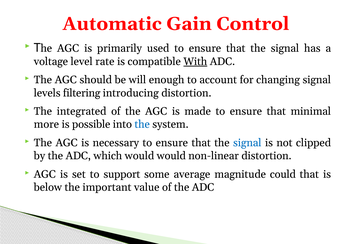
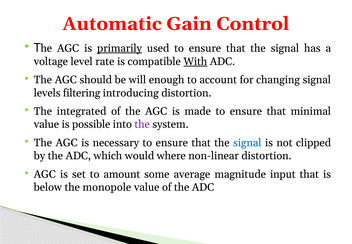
primarily underline: none -> present (119, 48)
more: more -> value (46, 124)
the colour: blue -> purple (142, 124)
would would: would -> where (171, 156)
support: support -> amount (122, 174)
could: could -> input (283, 174)
important: important -> monopole (107, 187)
